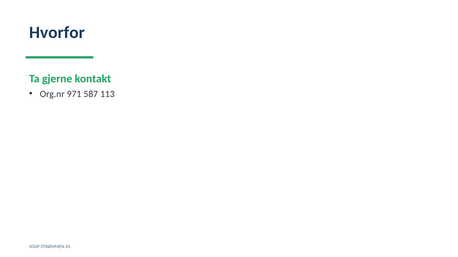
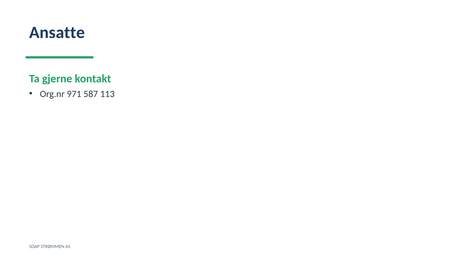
Hvorfor: Hvorfor -> Ansatte (57, 33)
